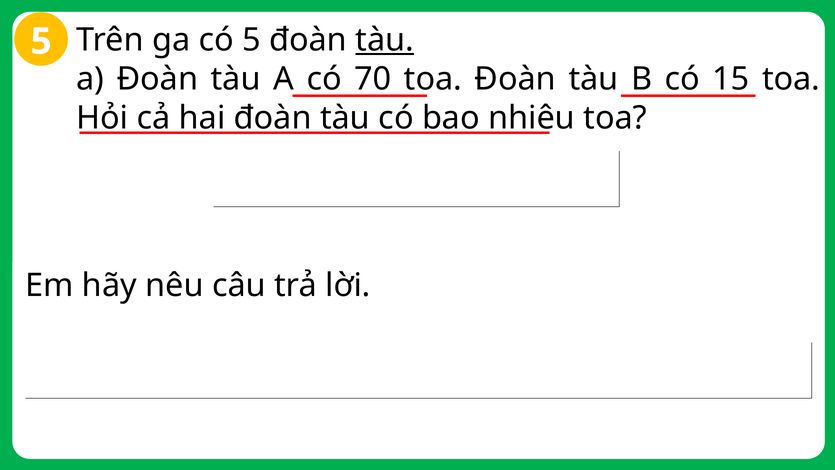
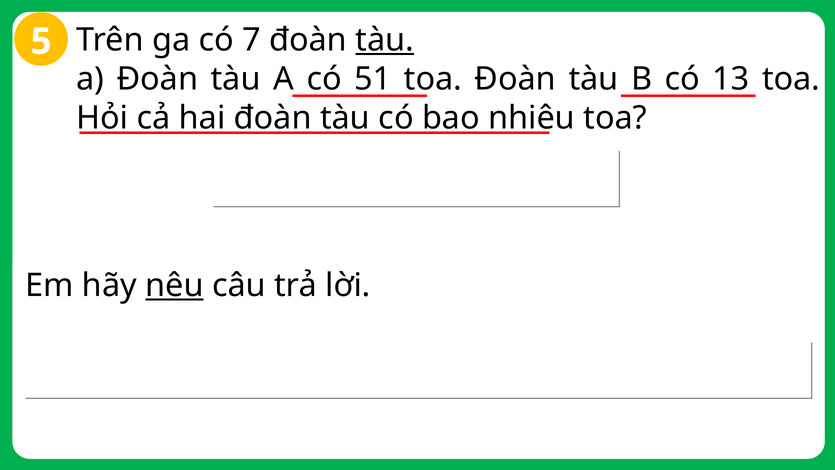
có 5: 5 -> 7 (251, 40)
70: 70 -> 51 (373, 79)
15: 15 -> 13 (731, 79)
nêu underline: none -> present (174, 285)
